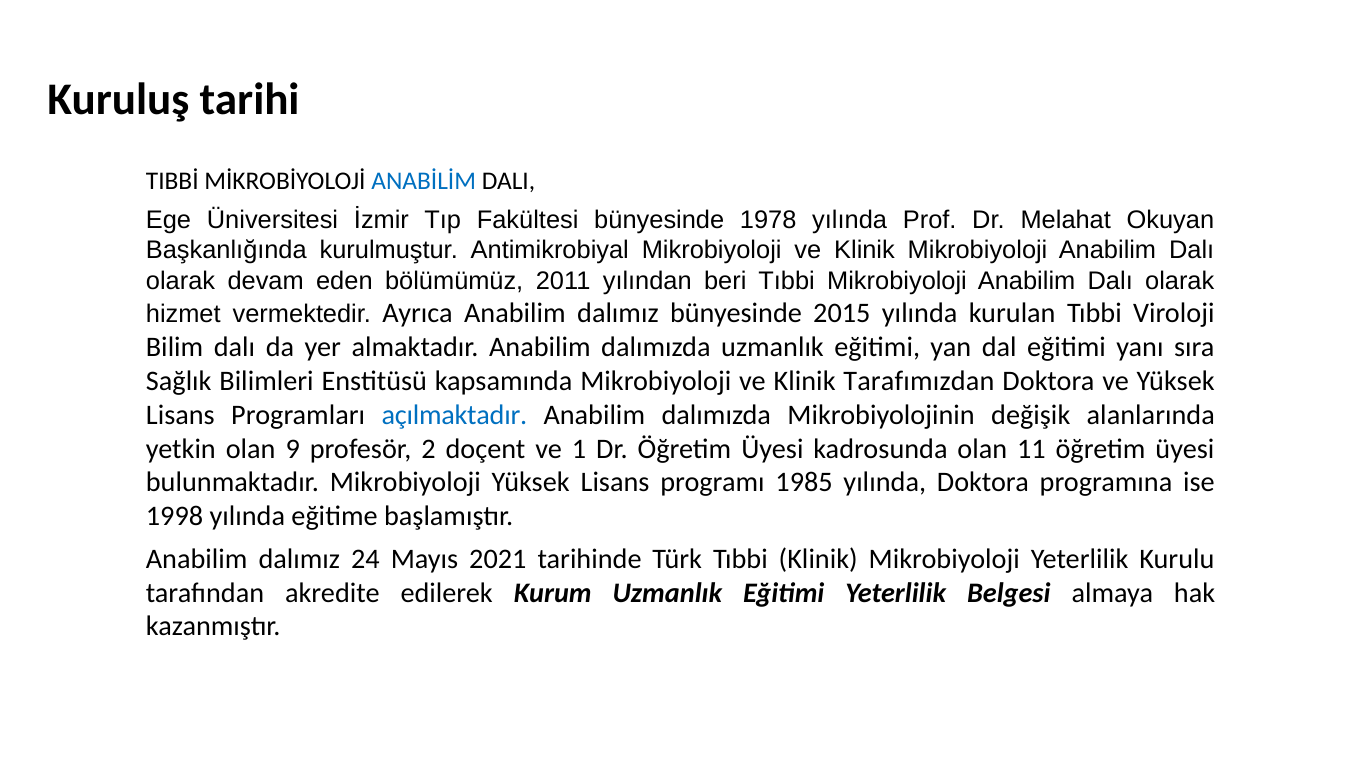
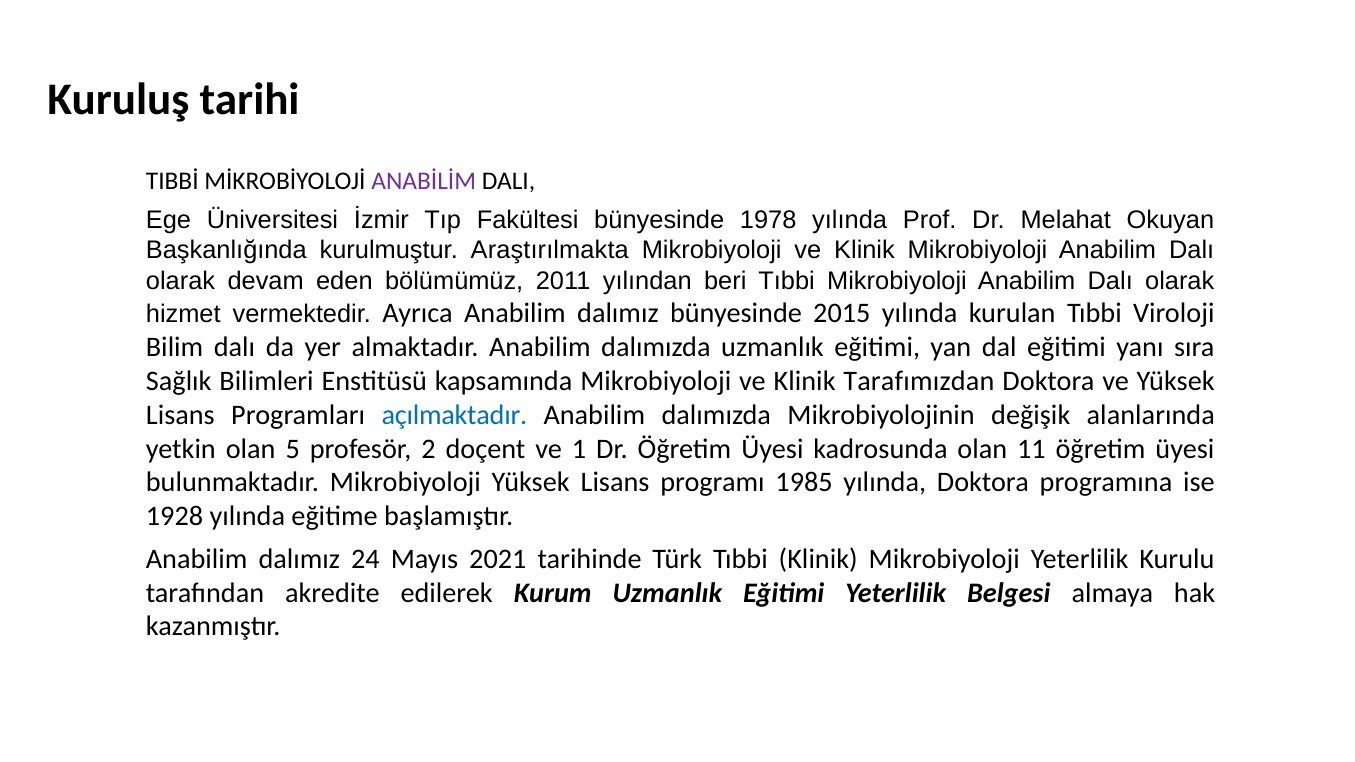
ANABİLİM colour: blue -> purple (424, 181)
Antimikrobiyal: Antimikrobiyal -> Araştırılmakta (550, 250)
9: 9 -> 5 (293, 449)
1998: 1998 -> 1928 (175, 517)
